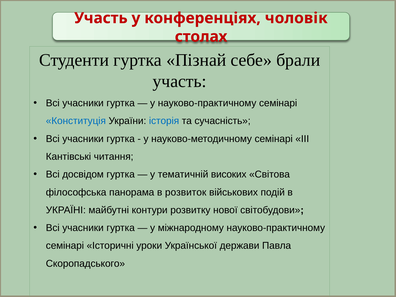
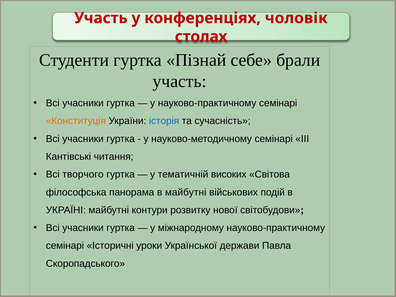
Конституція colour: blue -> orange (76, 121)
досвідом: досвідом -> творчого (83, 174)
в розвиток: розвиток -> майбутні (186, 192)
